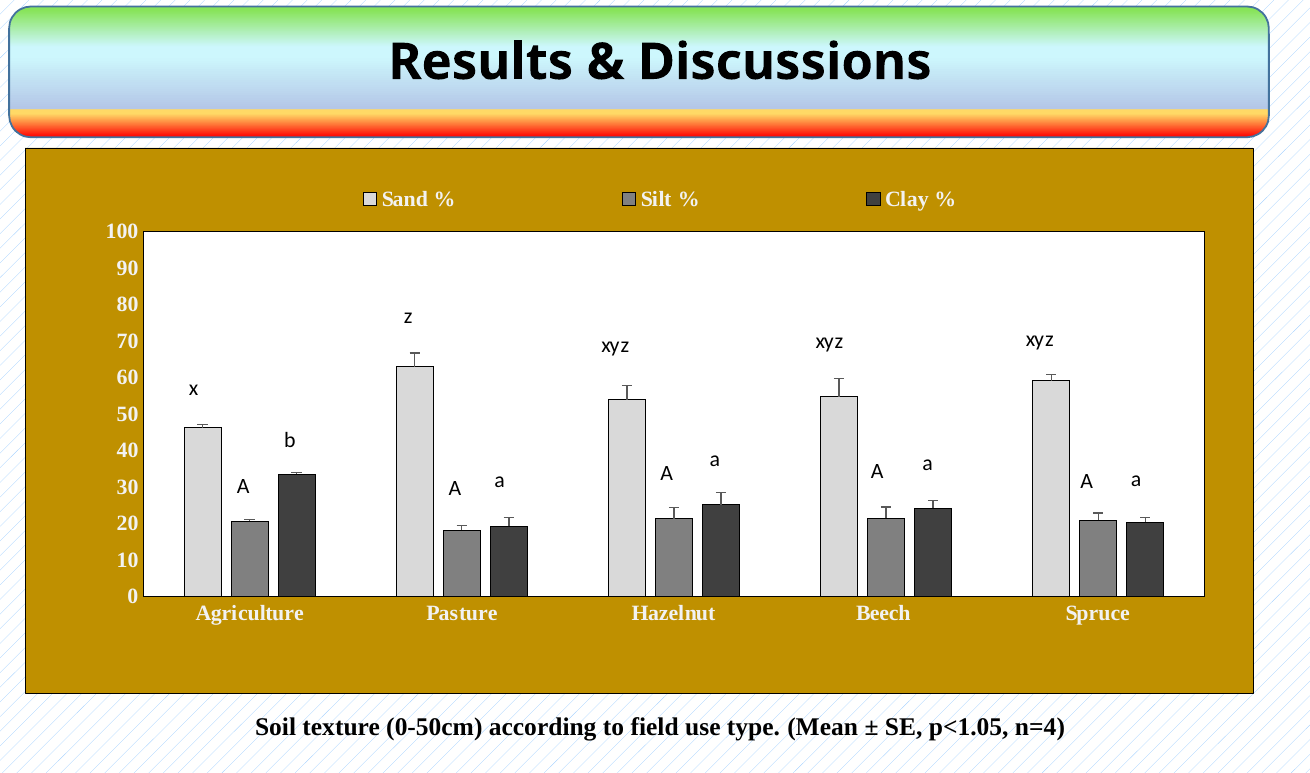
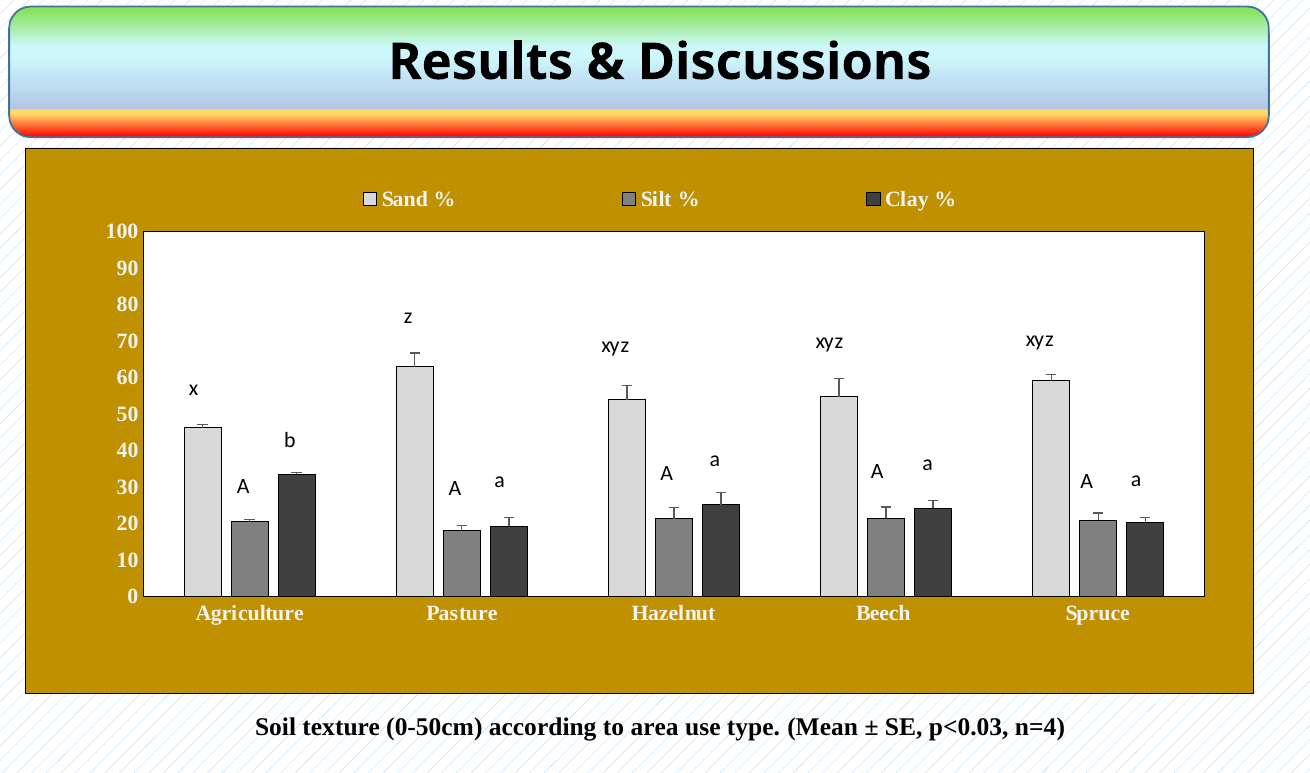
field: field -> area (655, 728)
p<1.05: p<1.05 -> p<0.03 (969, 728)
